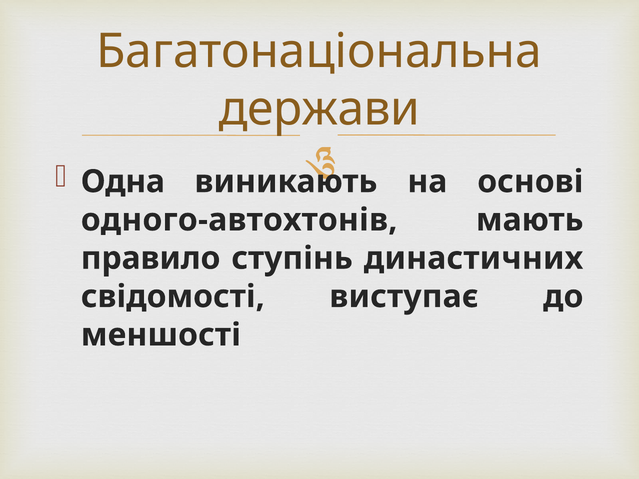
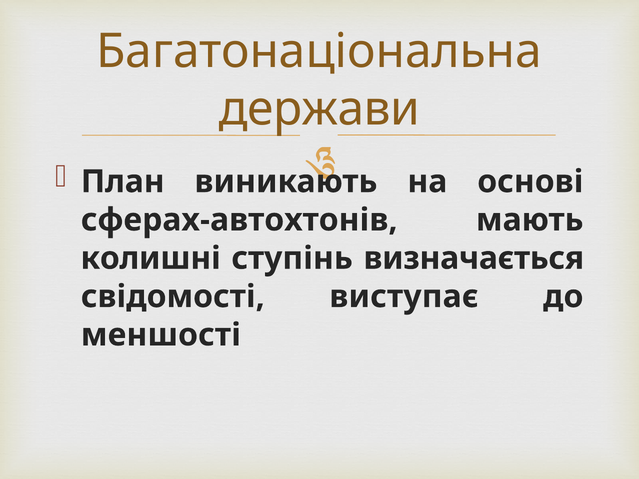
Одна: Одна -> План (123, 182)
одного-автохтонів: одного-автохтонів -> сферах-автохтонів (239, 220)
правило: правило -> колишні (151, 258)
династичних: династичних -> визначається (474, 258)
